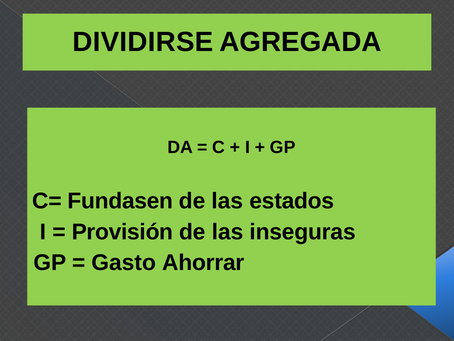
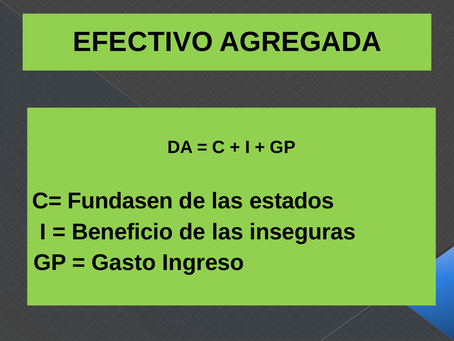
DIVIDIRSE: DIVIDIRSE -> EFECTIVO (143, 42)
Provisión: Provisión -> Beneficio (122, 232)
Ahorrar: Ahorrar -> Ingreso (203, 262)
